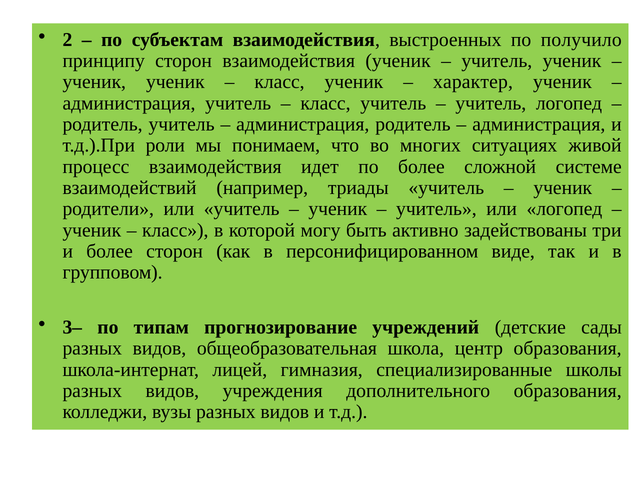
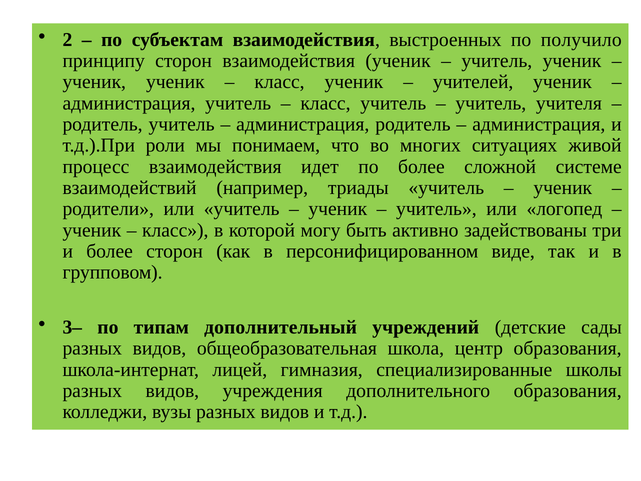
характер: характер -> учителей (473, 82)
учитель логопед: логопед -> учителя (569, 103)
прогнозирование: прогнозирование -> дополнительный (281, 327)
